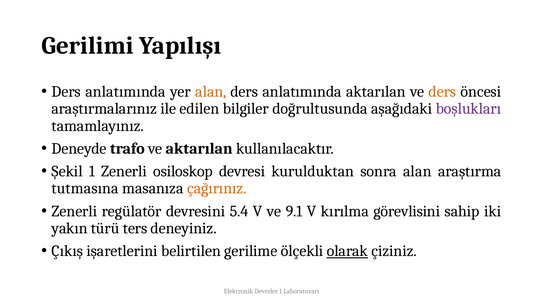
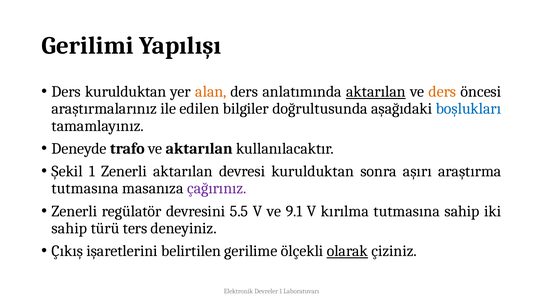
anlatımında: anlatımında -> kurulduktan (126, 92)
aktarılan underline: none -> present (376, 92)
boşlukları colour: purple -> blue (469, 109)
Zenerli osiloskop: osiloskop -> aktarılan (183, 172)
sonra alan: alan -> aşırı (417, 172)
çağırınız colour: orange -> purple (217, 189)
5.4: 5.4 -> 5.5 (239, 211)
kırılma görevlisini: görevlisini -> tutmasına (407, 211)
yakın: yakın -> sahip (69, 229)
